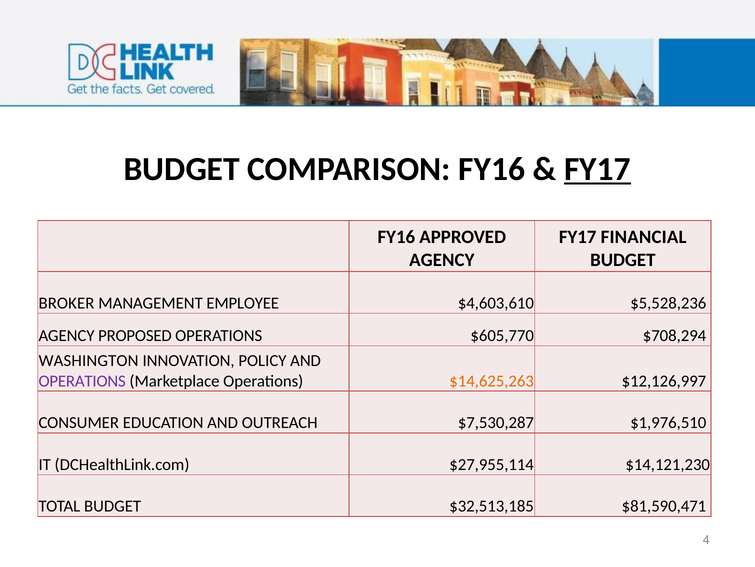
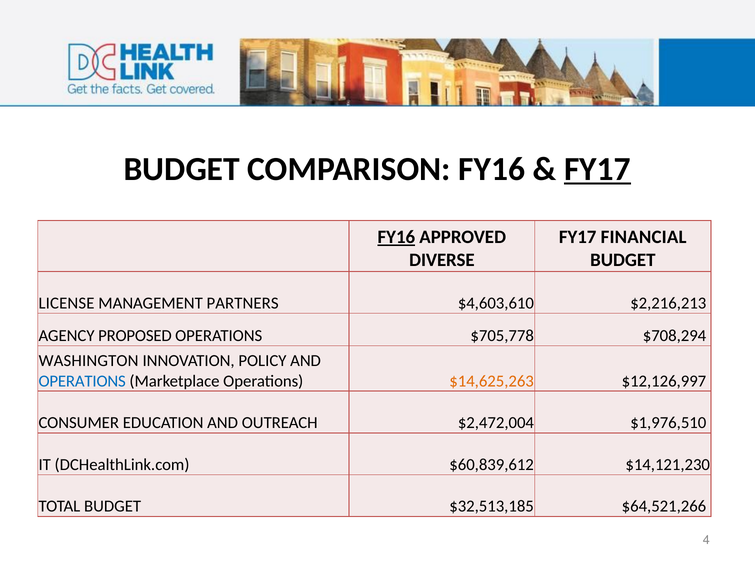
FY16 underline: none -> present (396, 237)
AGENCY: AGENCY -> DIVERSE (442, 260)
BROKER: BROKER -> LICENSE (66, 303)
EMPLOYEE: EMPLOYEE -> PARTNERS (243, 303)
$5,528,236: $5,528,236 -> $2,216,213 (668, 303)
$605,770: $605,770 -> $705,778 (502, 335)
OPERATIONS colour: purple -> blue (82, 381)
$7,530,287: $7,530,287 -> $2,472,004 (496, 422)
$27,955,114: $27,955,114 -> $60,839,612 (492, 464)
$81,590,471: $81,590,471 -> $64,521,266 (664, 506)
